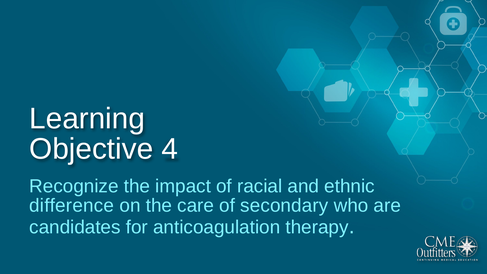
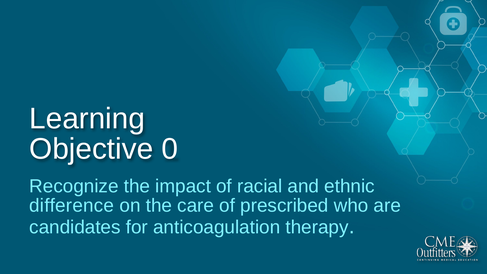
4: 4 -> 0 (170, 149)
secondary: secondary -> prescribed (284, 206)
